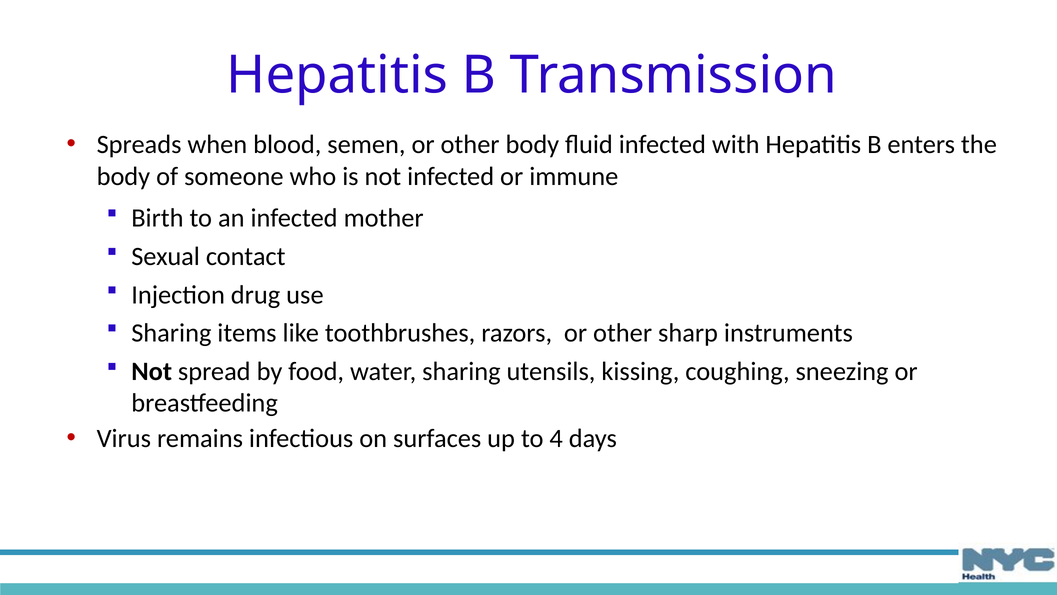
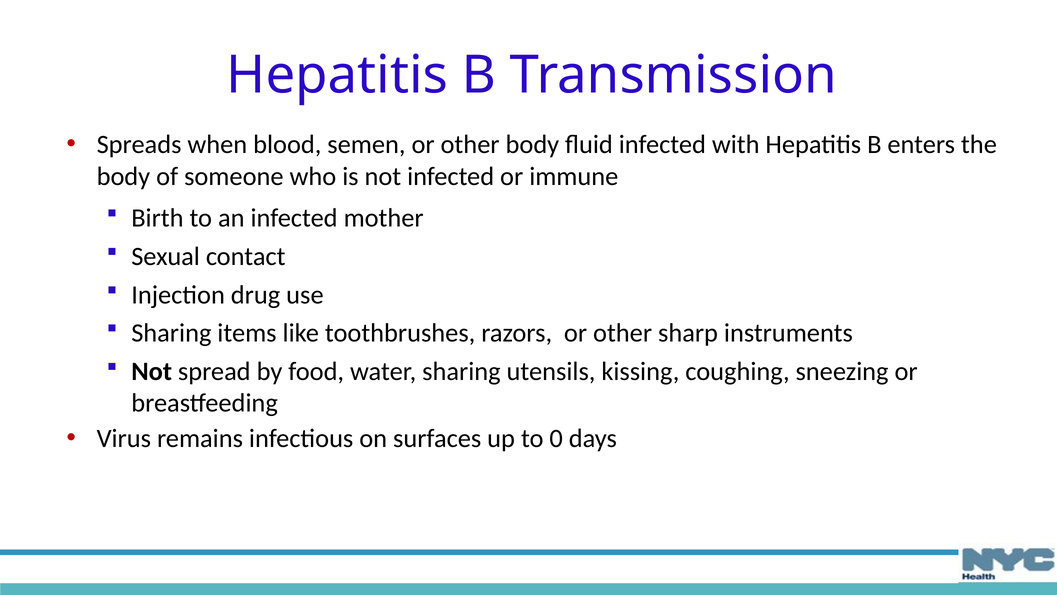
4: 4 -> 0 (556, 438)
